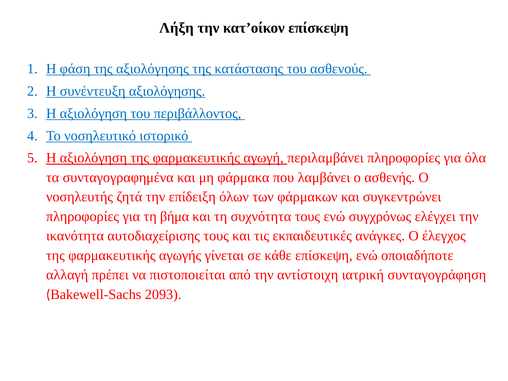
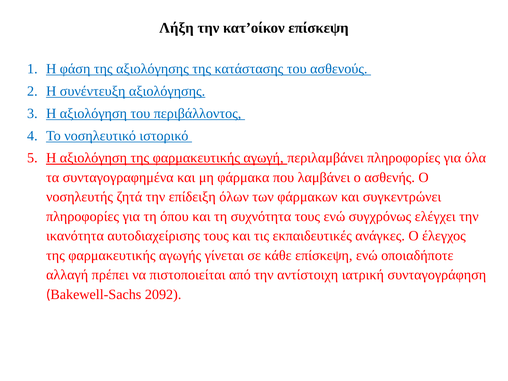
βήμα: βήμα -> όπου (174, 216)
2093: 2093 -> 2092 (163, 294)
